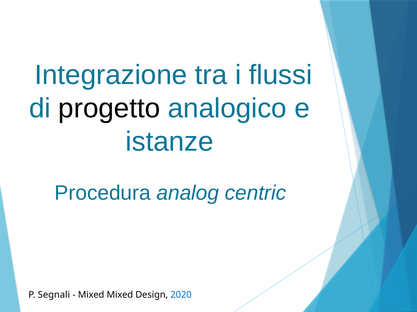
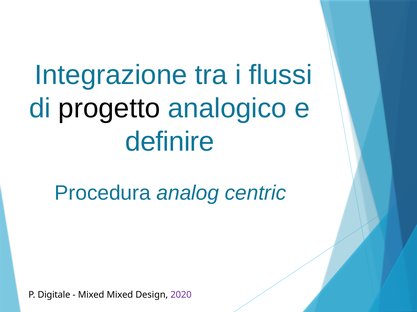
istanze: istanze -> definire (170, 142)
Segnali: Segnali -> Digitale (54, 296)
2020 colour: blue -> purple (181, 296)
